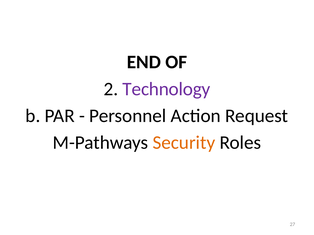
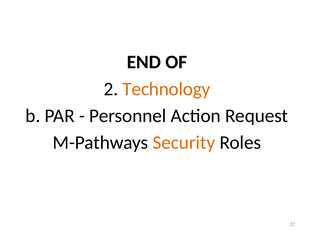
Technology colour: purple -> orange (166, 89)
